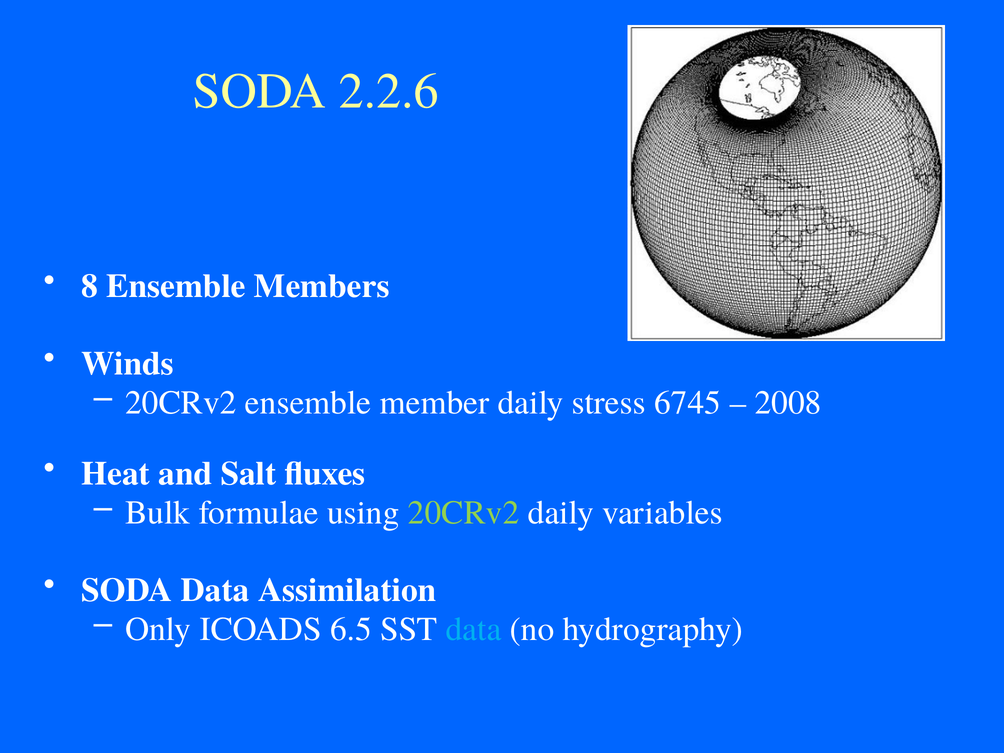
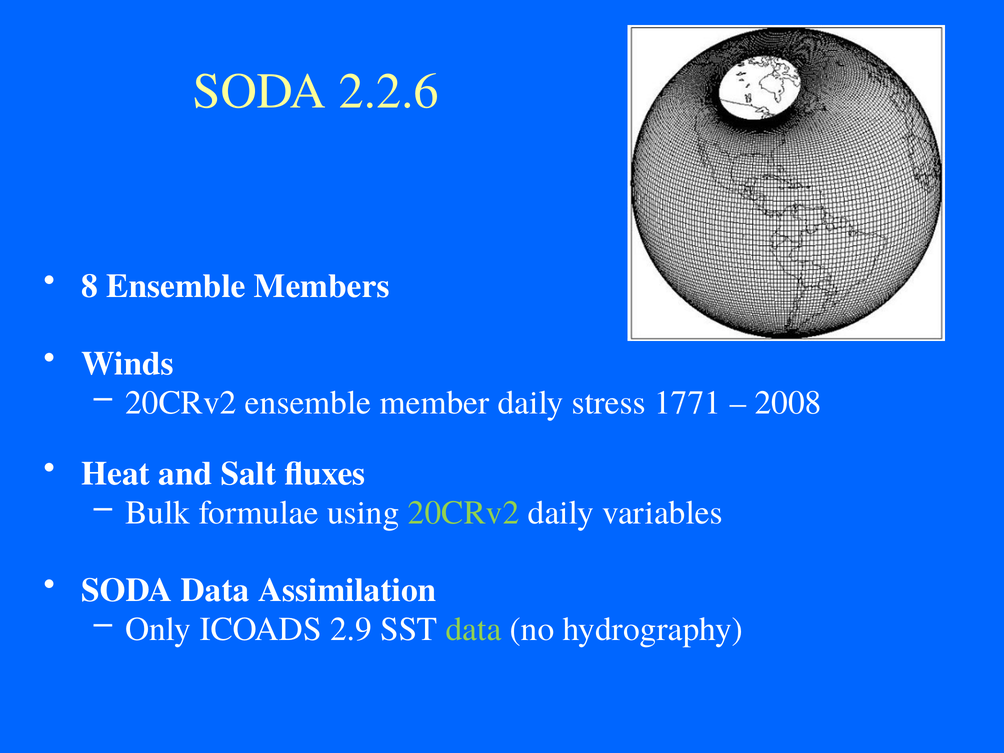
6745: 6745 -> 1771 (688, 403)
6.5: 6.5 -> 2.9 (351, 629)
data colour: light blue -> light green (474, 629)
